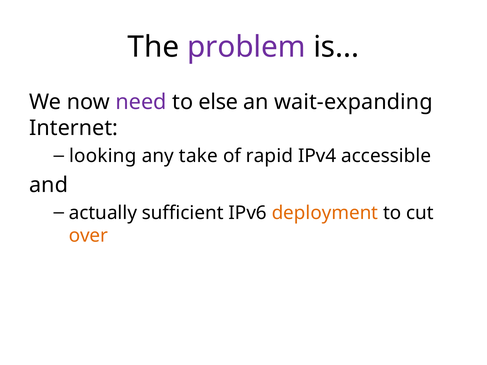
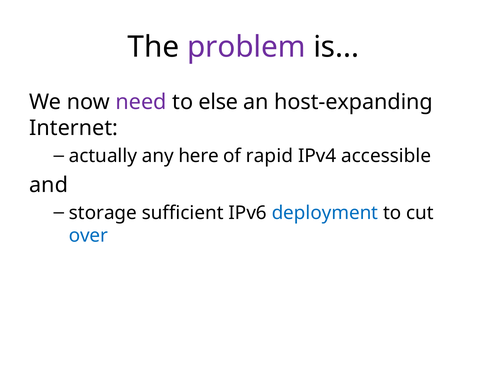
wait-expanding: wait-expanding -> host-expanding (353, 102)
looking: looking -> actually (103, 156)
take: take -> here (199, 156)
actually: actually -> storage (103, 213)
deployment colour: orange -> blue (325, 213)
over colour: orange -> blue (88, 236)
